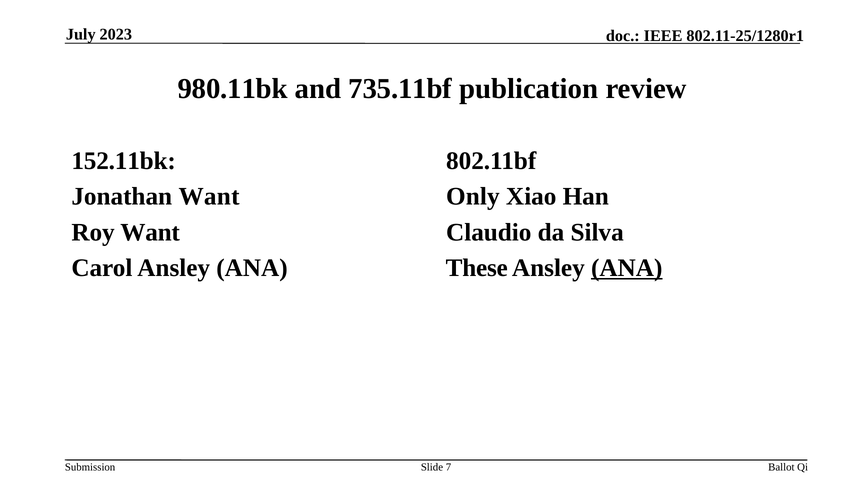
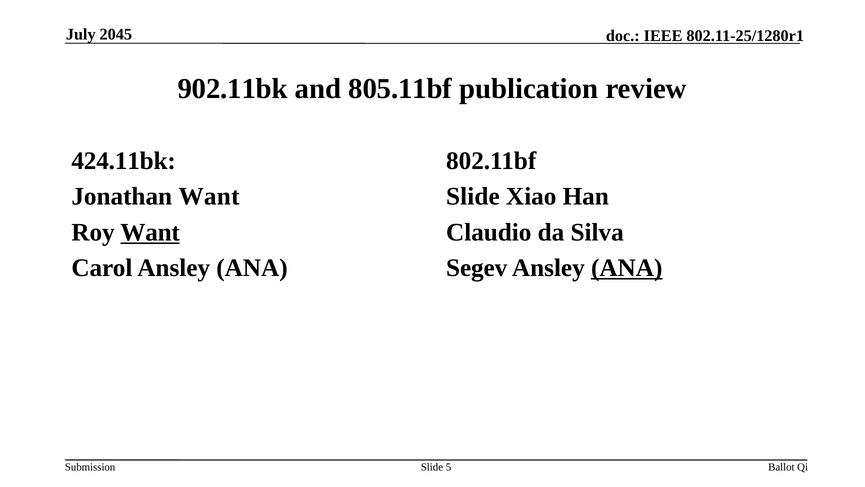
2023: 2023 -> 2045 (116, 34)
980.11bk: 980.11bk -> 902.11bk (233, 88)
735.11bf: 735.11bf -> 805.11bf (400, 88)
152.11bk: 152.11bk -> 424.11bk (124, 161)
Only: Only -> Slide (473, 196)
Want underline: none -> present (150, 232)
These: These -> Segev (477, 268)
7: 7 -> 5 (448, 467)
